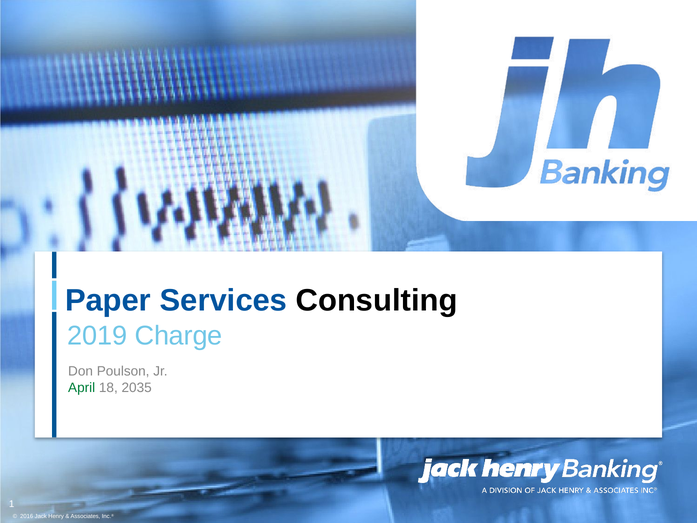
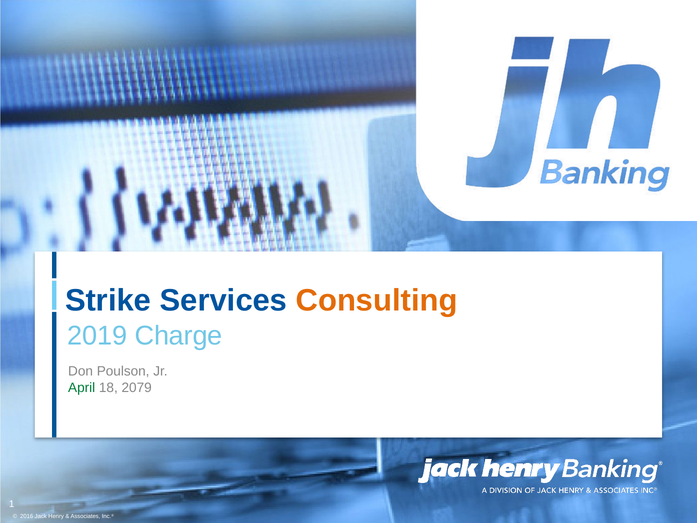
Paper: Paper -> Strike (108, 300)
Consulting colour: black -> orange (377, 300)
2035: 2035 -> 2079 (137, 387)
